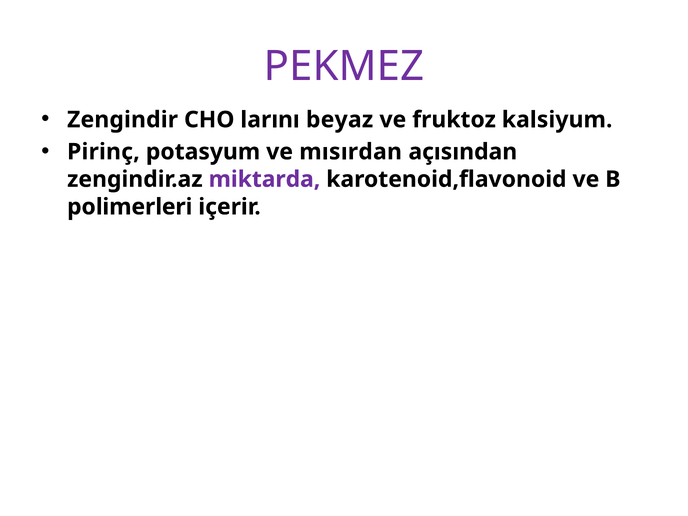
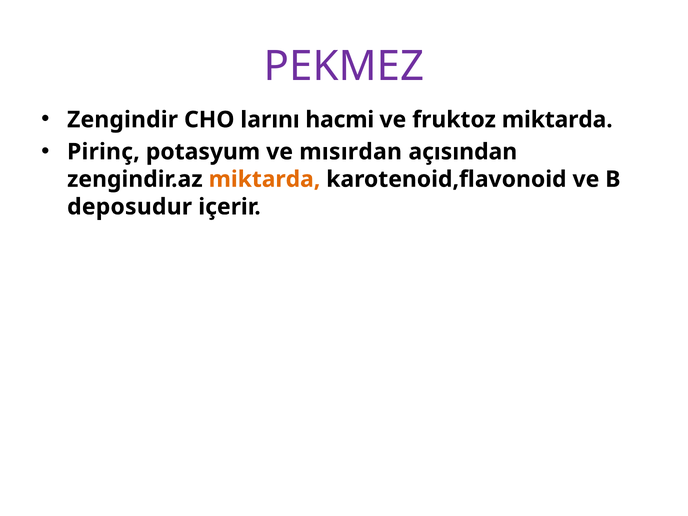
beyaz: beyaz -> hacmi (340, 120)
fruktoz kalsiyum: kalsiyum -> miktarda (557, 120)
miktarda colour: purple -> orange (264, 179)
polimerleri: polimerleri -> deposudur (130, 207)
